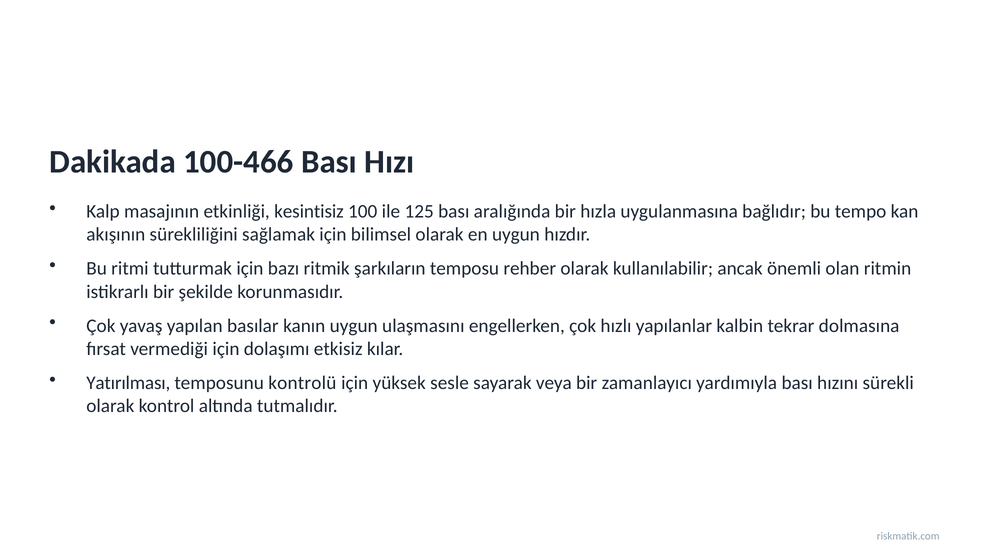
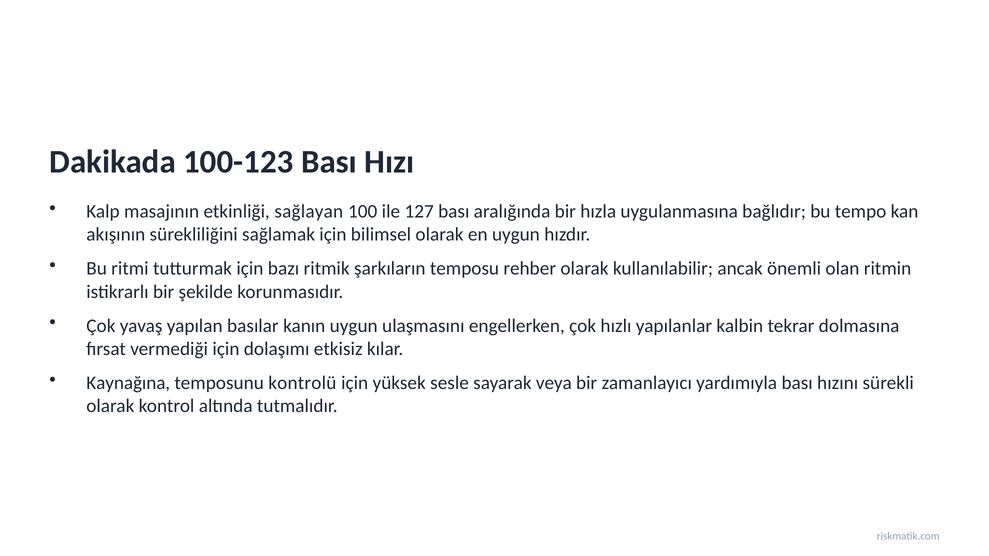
100-466: 100-466 -> 100-123 (238, 162)
kesintisiz: kesintisiz -> sağlayan (309, 211)
125: 125 -> 127 (419, 211)
Yatırılması: Yatırılması -> Kaynağına (128, 383)
